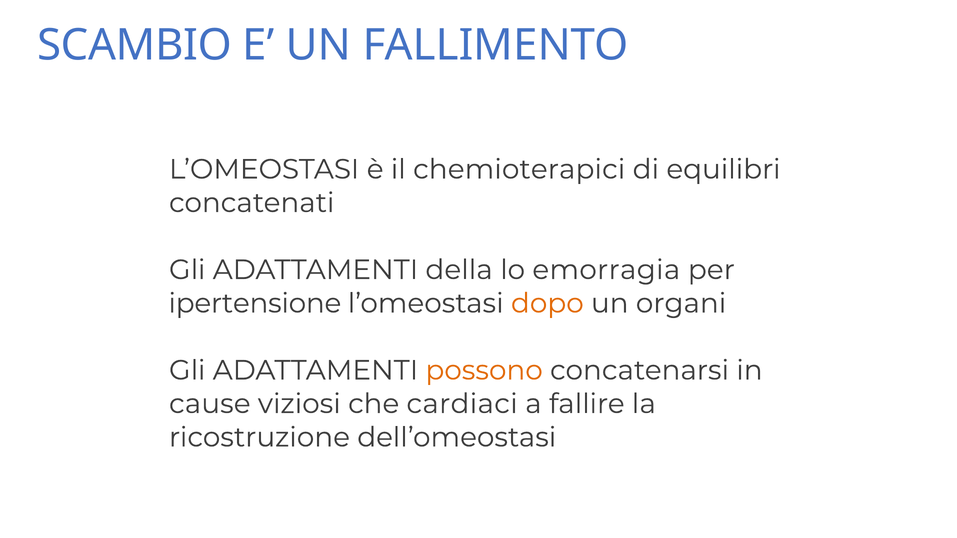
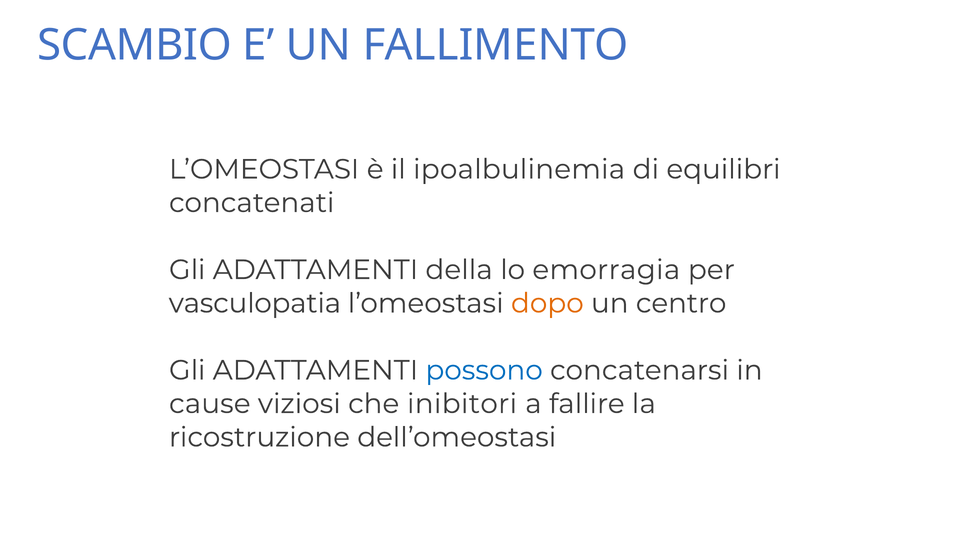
chemioterapici: chemioterapici -> ipoalbulinemia (519, 169)
ipertensione: ipertensione -> vasculopatia (255, 303)
organi: organi -> centro (681, 303)
possono colour: orange -> blue (484, 371)
cardiaci: cardiaci -> inibitori (462, 404)
